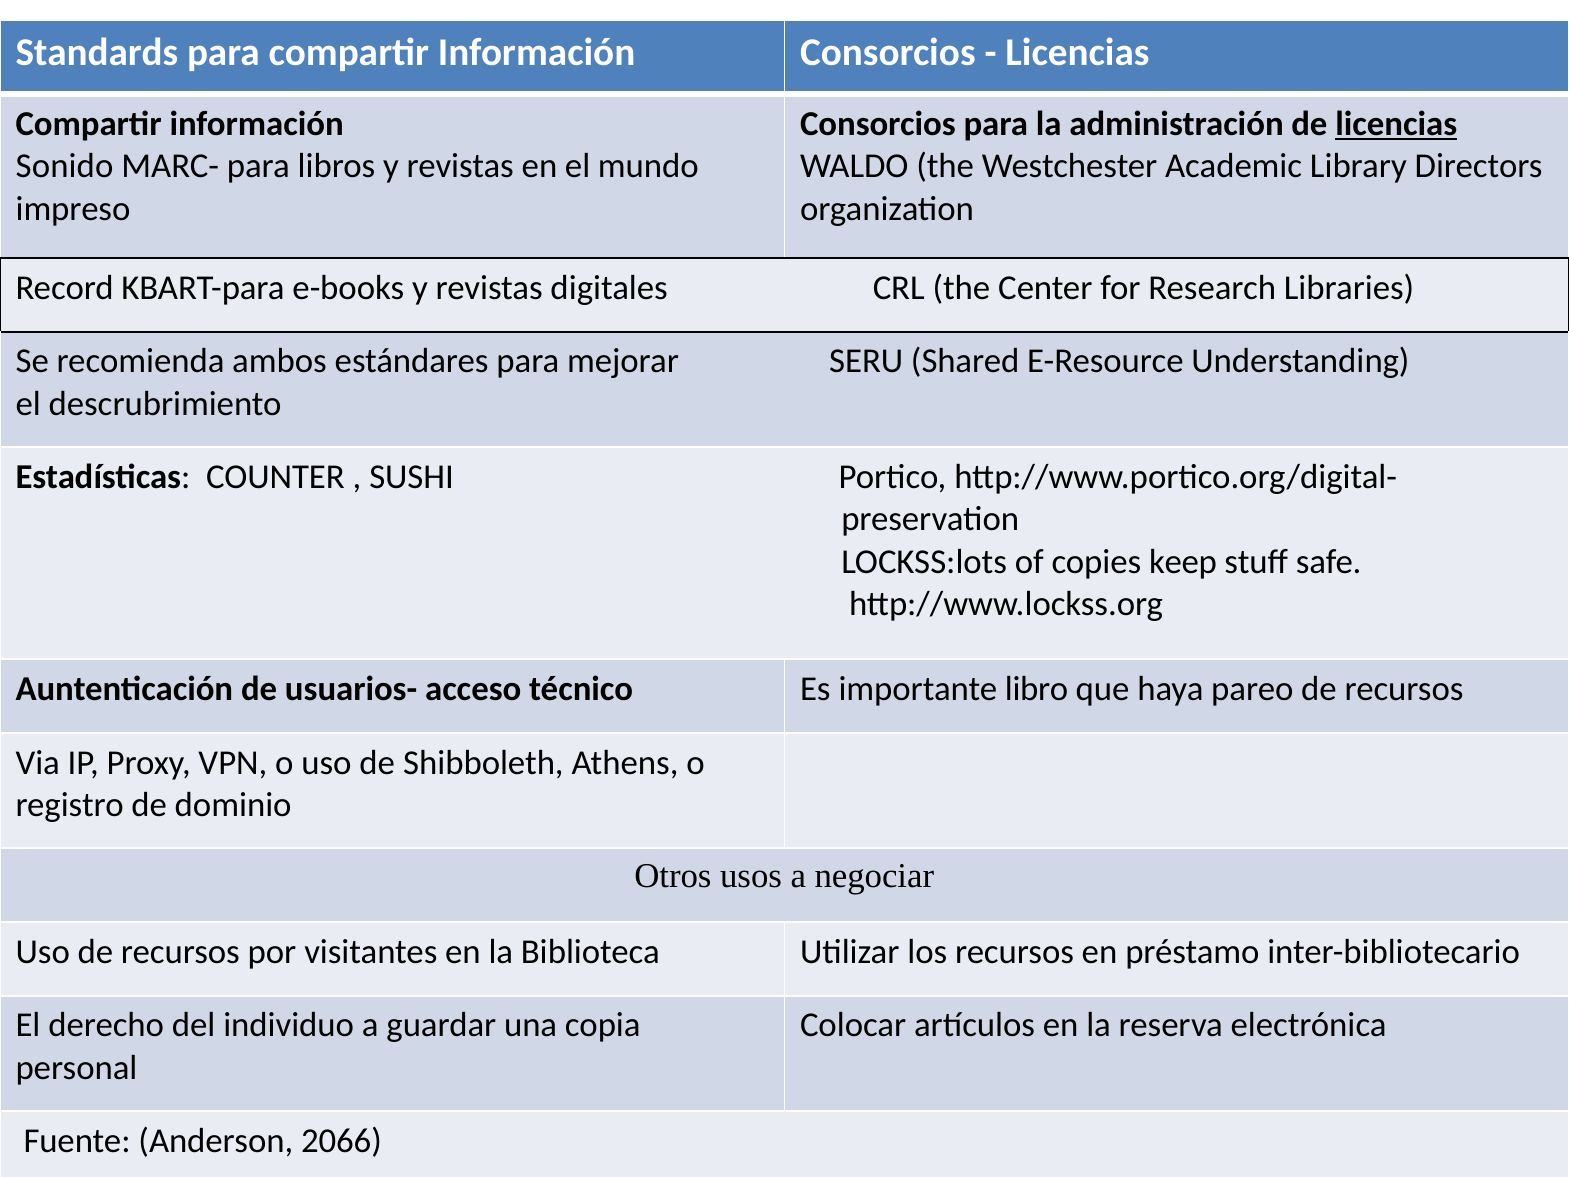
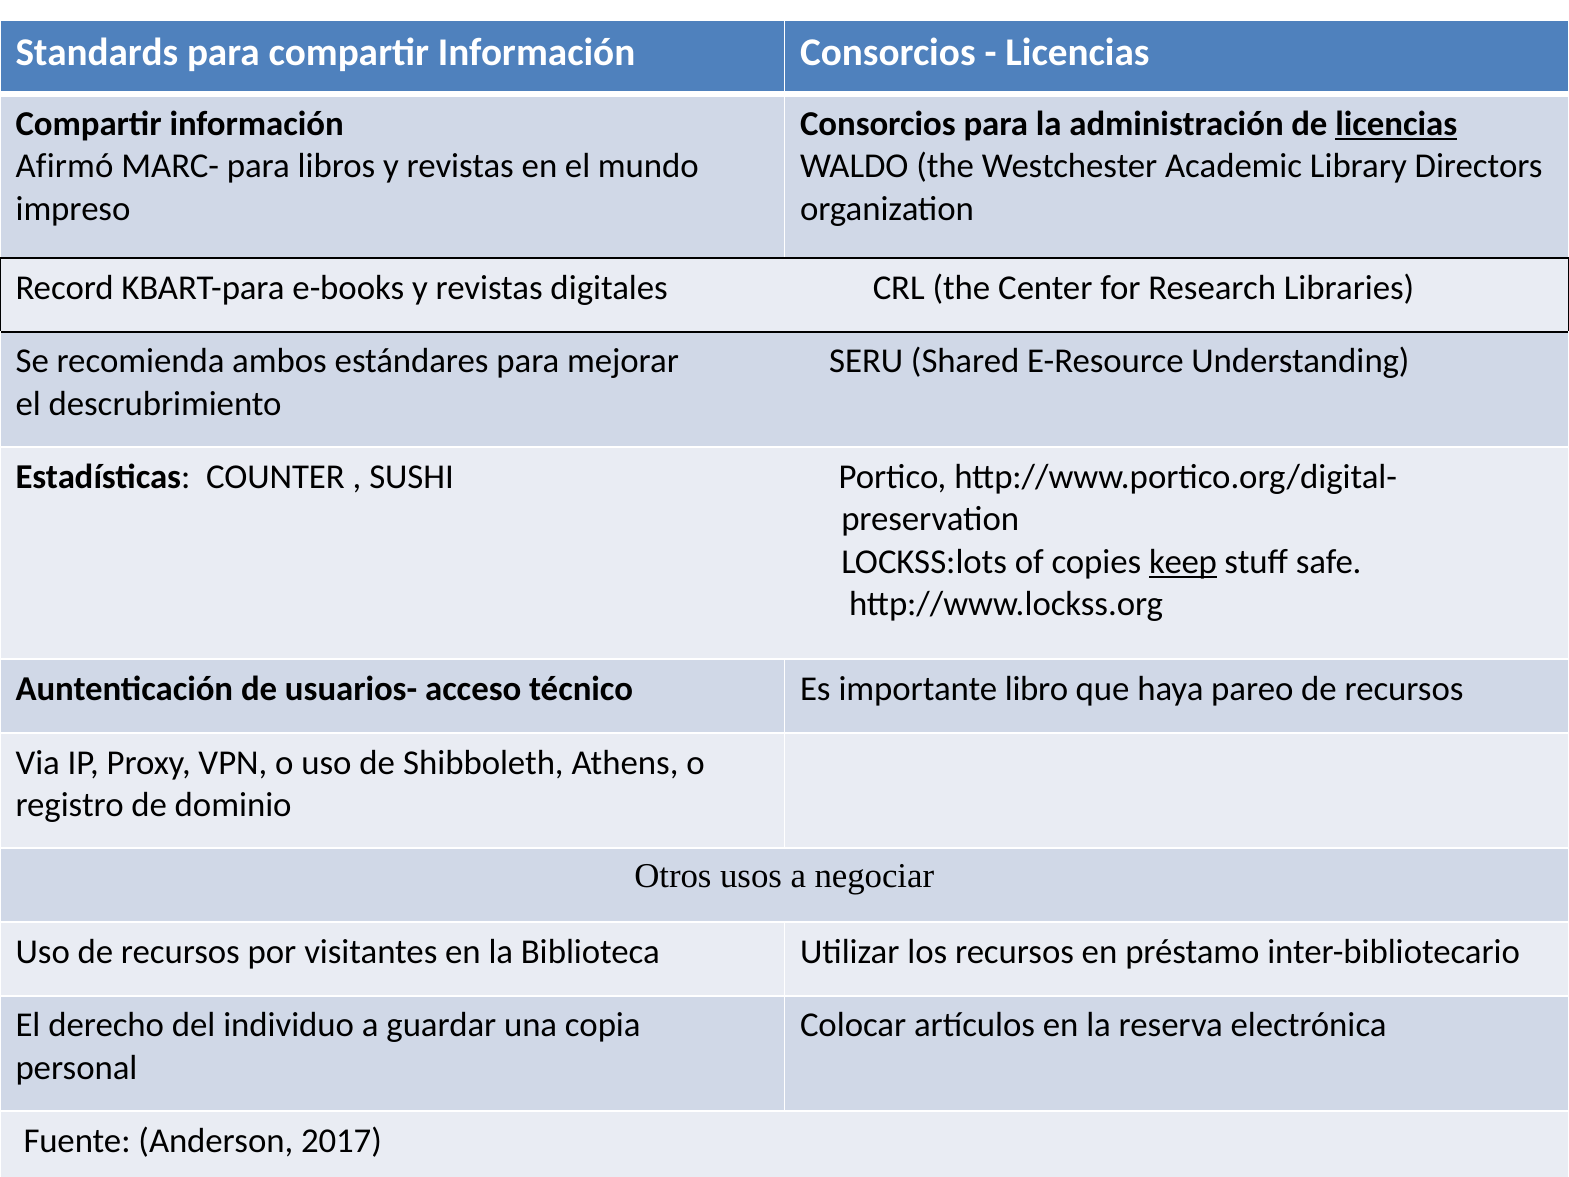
Sonido: Sonido -> Afirmó (65, 166)
keep underline: none -> present (1183, 562)
2066: 2066 -> 2017 (341, 1140)
